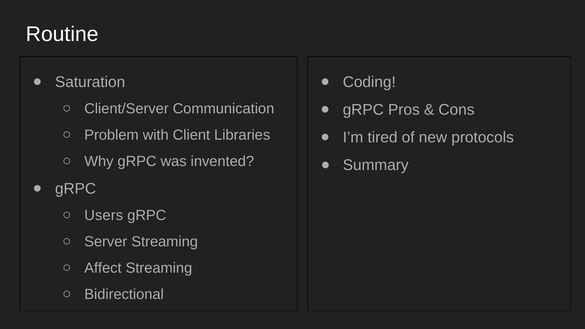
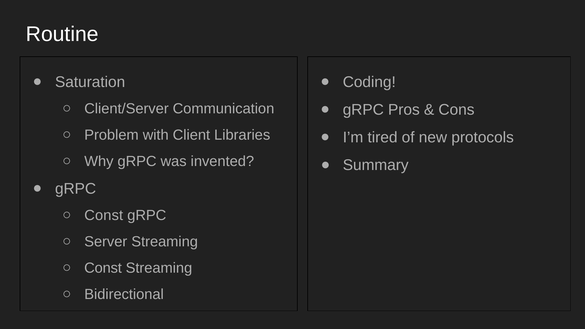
Users: Users -> Const (104, 215)
Affect: Affect -> Const (103, 268)
